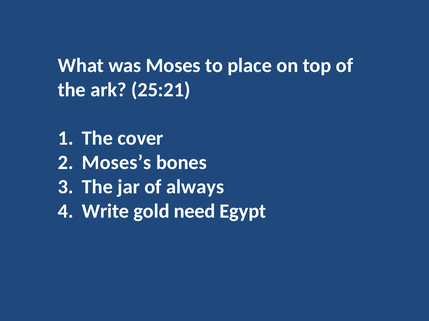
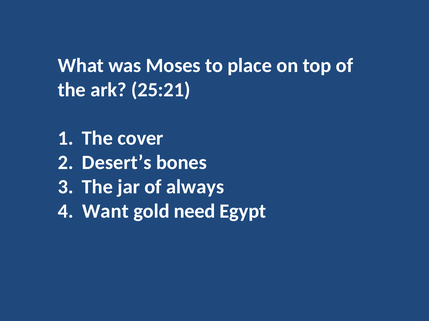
Moses’s: Moses’s -> Desert’s (117, 163)
Write: Write -> Want (105, 212)
